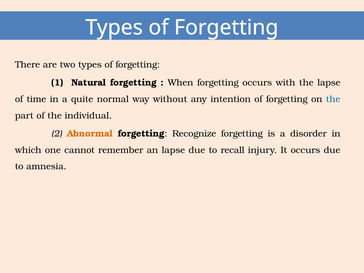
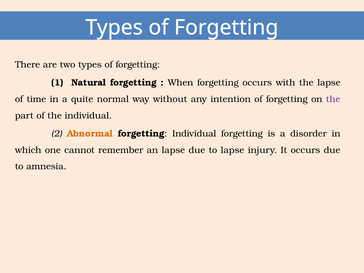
the colour: blue -> purple (333, 99)
forgetting Recognize: Recognize -> Individual (194, 134)
to recall: recall -> lapse (232, 150)
